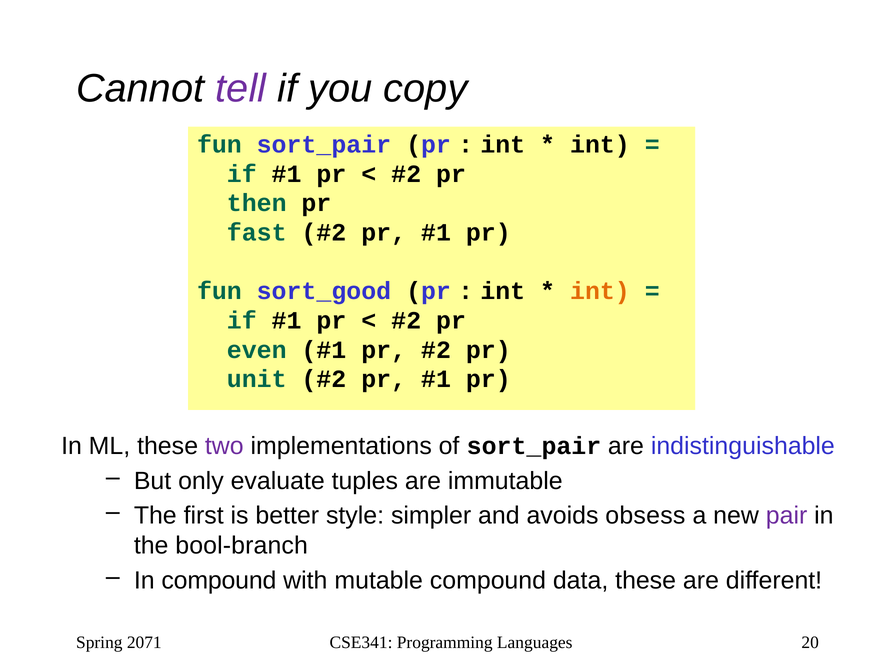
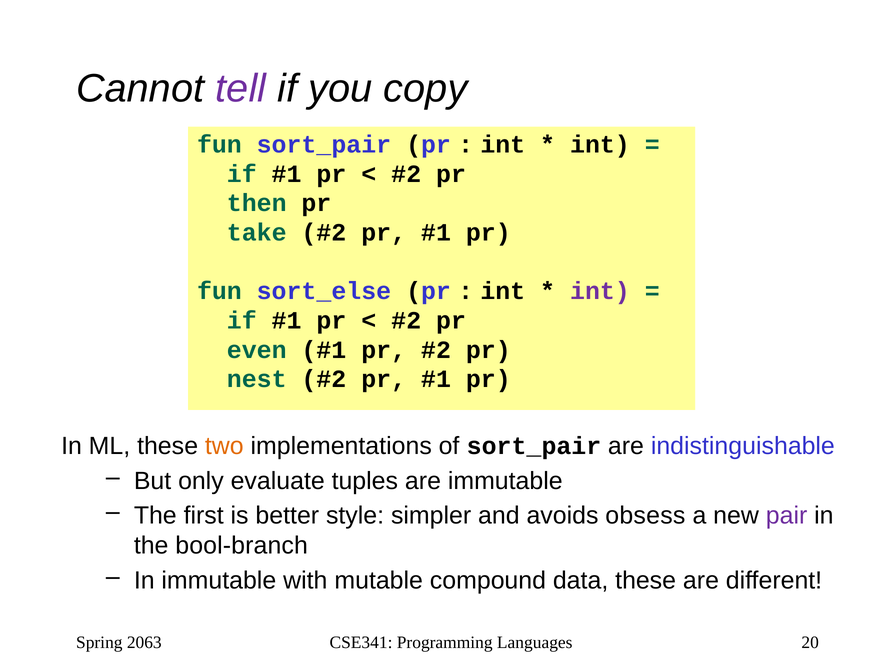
fast: fast -> take (257, 233)
sort_good: sort_good -> sort_else (324, 291)
int colour: orange -> purple (600, 291)
unit: unit -> nest (257, 379)
two colour: purple -> orange (224, 446)
In compound: compound -> immutable (219, 581)
2071: 2071 -> 2063 (144, 643)
